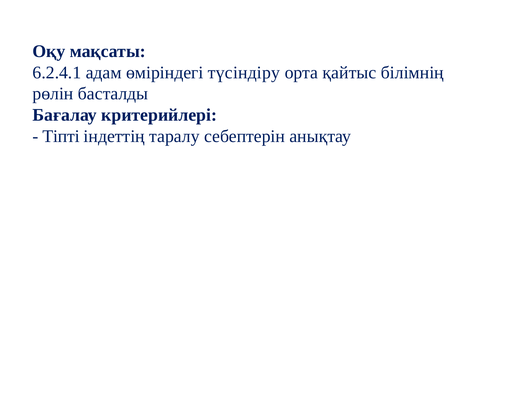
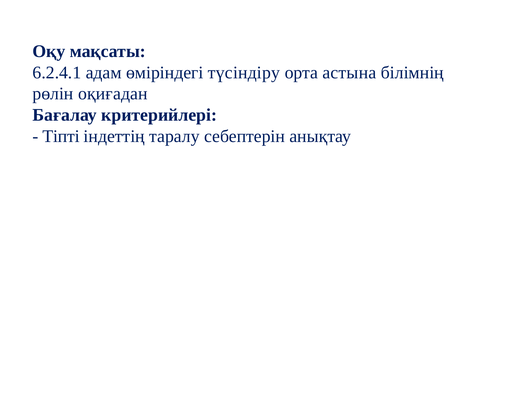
қайтыс: қайтыс -> астына (349, 73)
басталды: басталды -> оқиғадан (113, 94)
